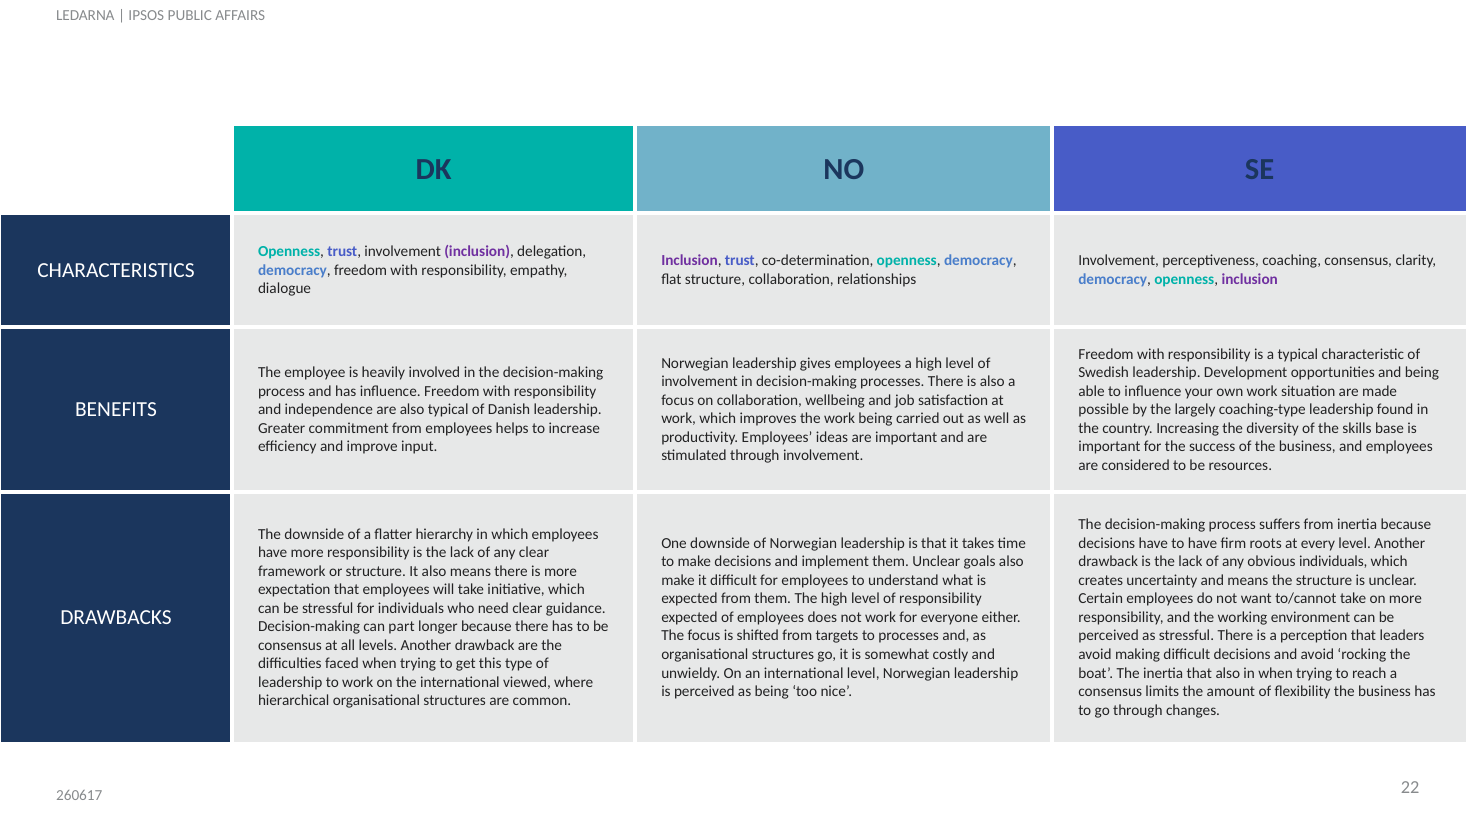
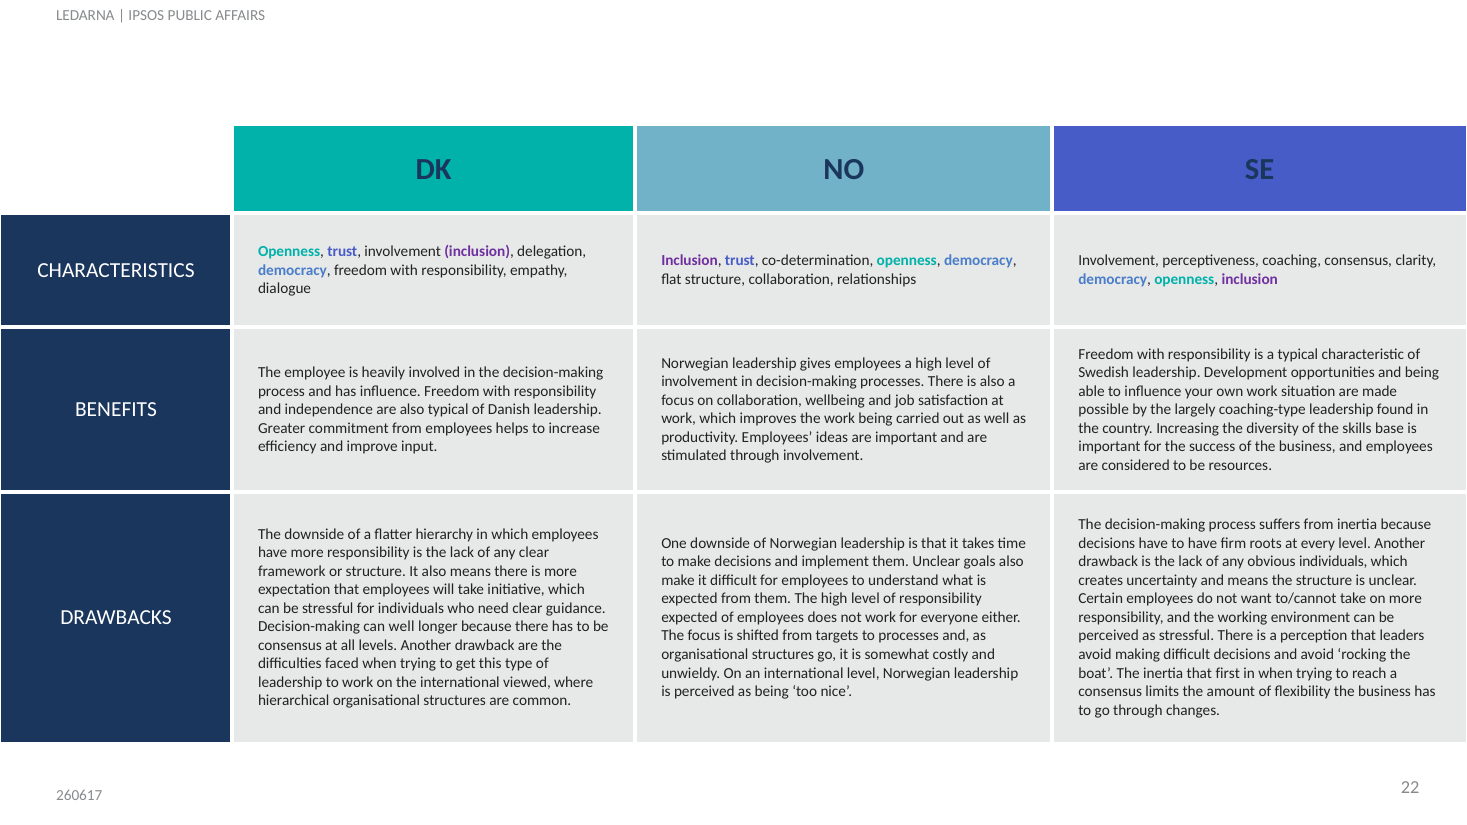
can part: part -> well (402, 627)
that also: also -> first (1228, 673)
